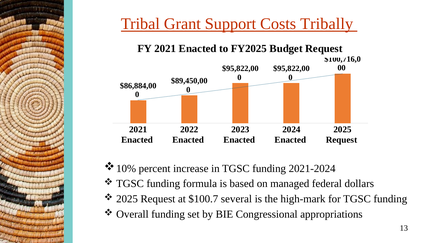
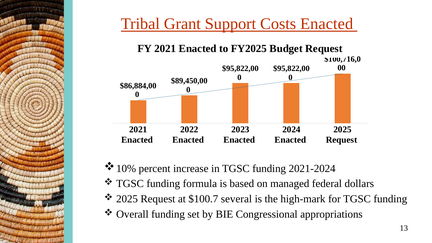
Costs Tribally: Tribally -> Enacted (327, 24)
